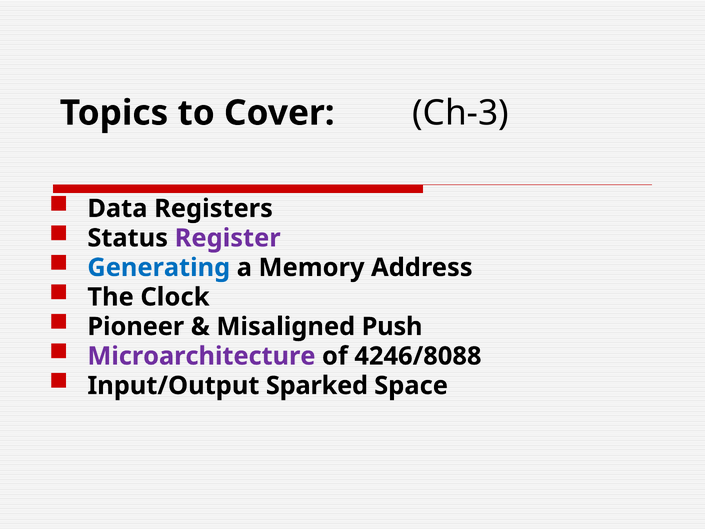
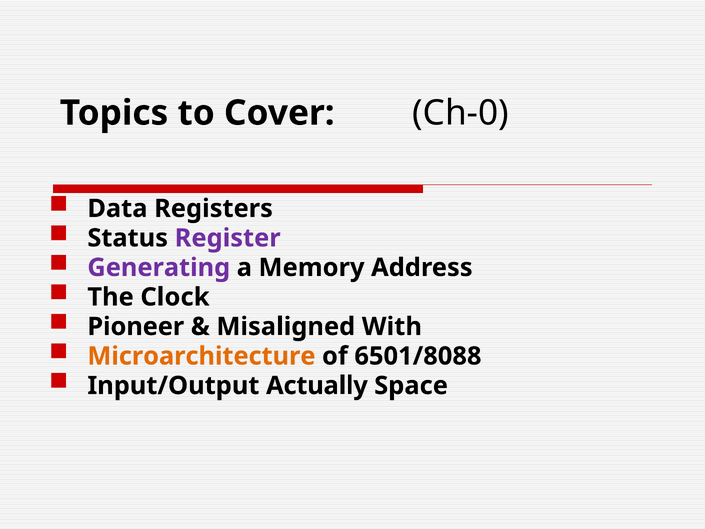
Ch-3: Ch-3 -> Ch-0 (461, 113)
Generating colour: blue -> purple (159, 267)
Push: Push -> With (392, 326)
Microarchitecture colour: purple -> orange (201, 356)
4246/8088: 4246/8088 -> 6501/8088 (418, 356)
Sparked: Sparked -> Actually (317, 385)
